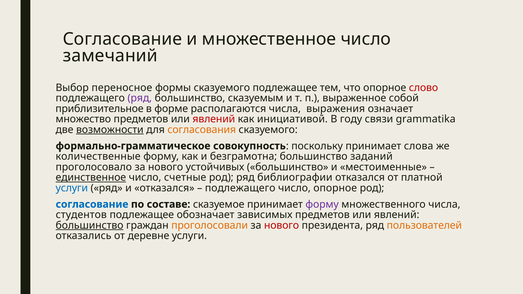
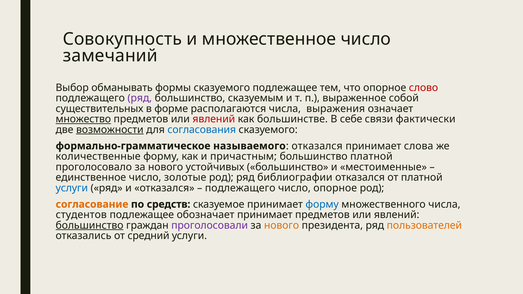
Согласование: Согласование -> Совокупность (122, 39)
переносное: переносное -> обманывать (122, 88)
приблизительное: приблизительное -> существительных (100, 109)
множество underline: none -> present (83, 119)
инициативой: инициативой -> большинстве (292, 119)
году: году -> себе (351, 119)
grammatika: grammatika -> фактически (426, 119)
согласования colour: orange -> blue (202, 130)
совокупность: совокупность -> называемого (249, 146)
поскольку: поскольку -> отказался (317, 146)
безграмотна: безграмотна -> причастным (243, 157)
большинство заданий: заданий -> платной (371, 157)
единственное underline: present -> none (91, 178)
счетные: счетные -> золотые (185, 178)
согласование colour: blue -> orange (92, 204)
составе: составе -> средств (169, 204)
форму colour: purple -> blue (322, 204)
обозначает зависимых: зависимых -> принимает (265, 215)
проголосовали colour: orange -> purple (210, 225)
нового colour: red -> orange (282, 225)
деревне: деревне -> средний (148, 236)
